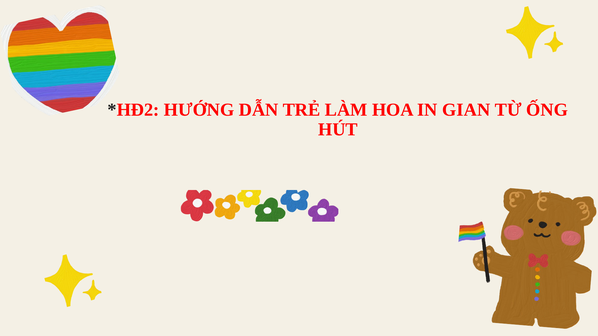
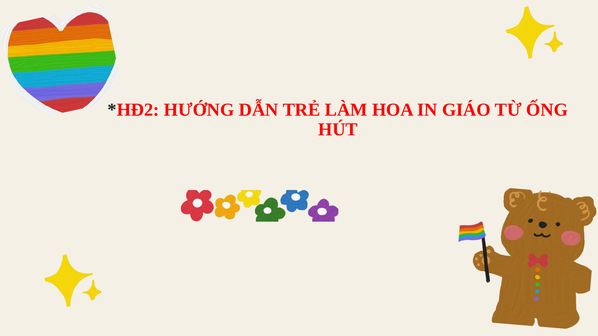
GIAN: GIAN -> GIÁO (466, 110)
